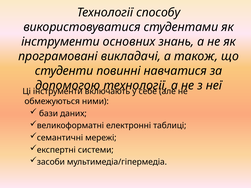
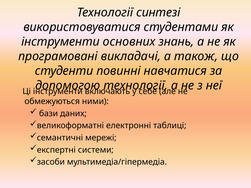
способу: способу -> синтезі (158, 12)
